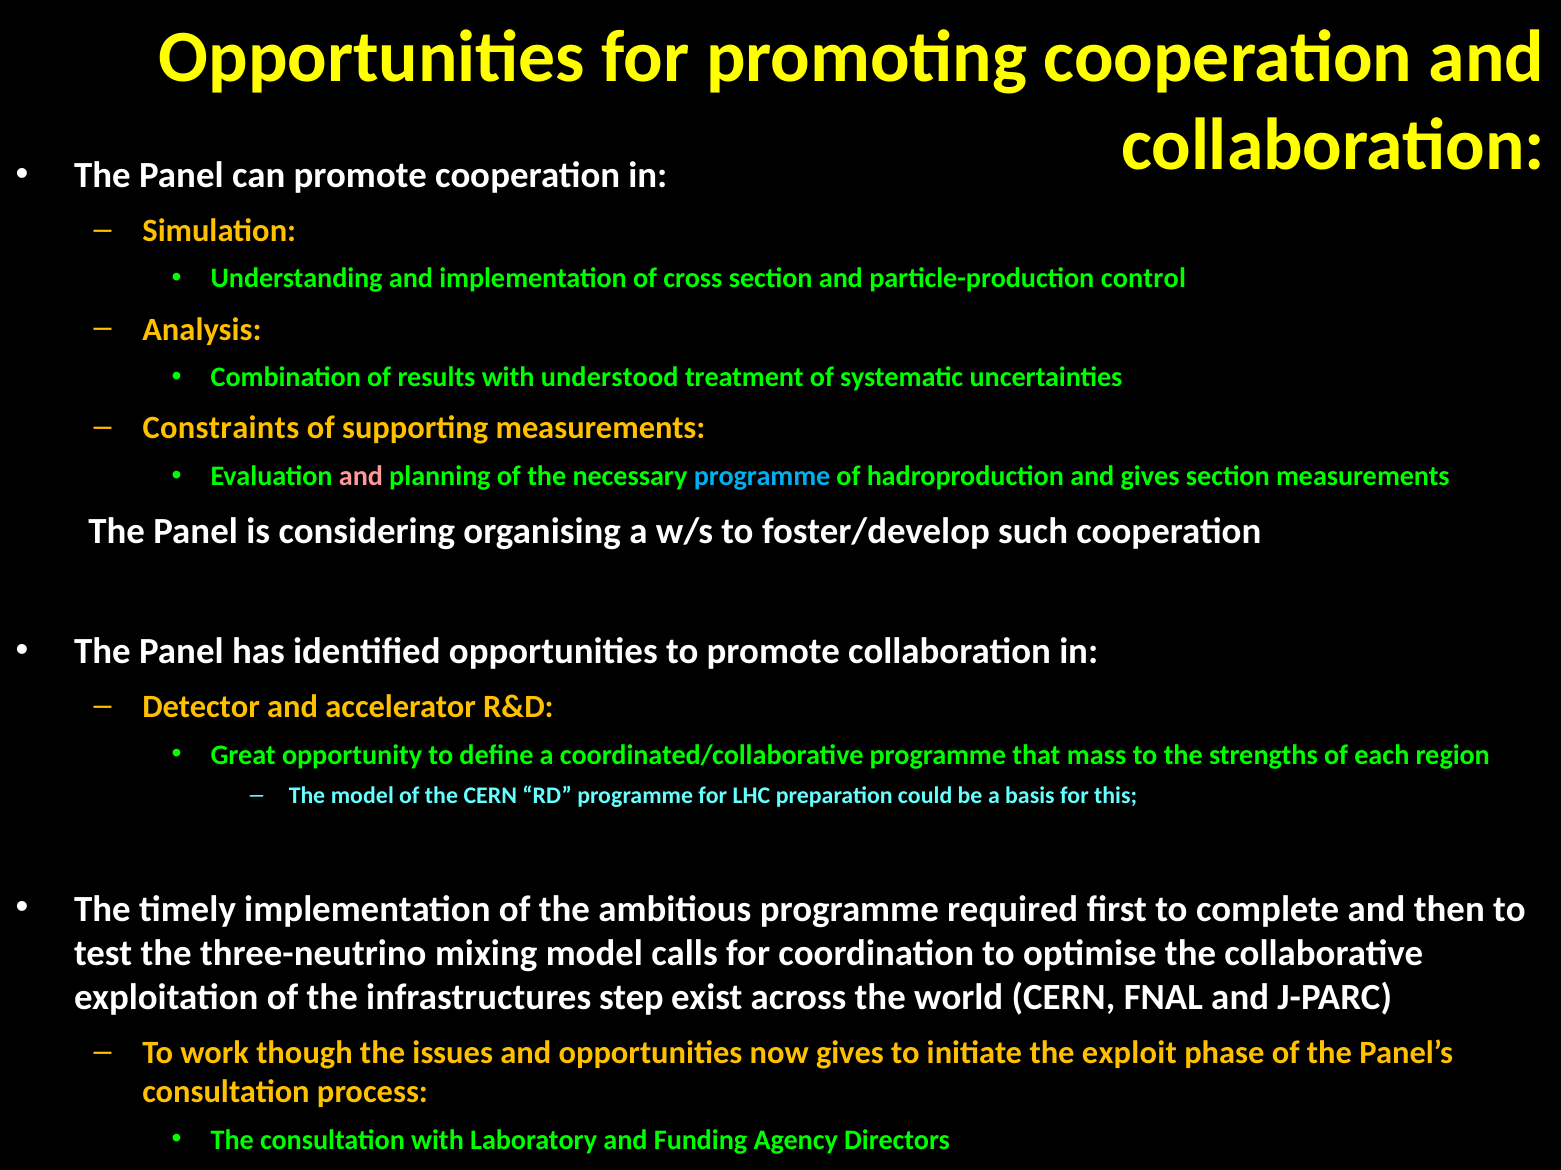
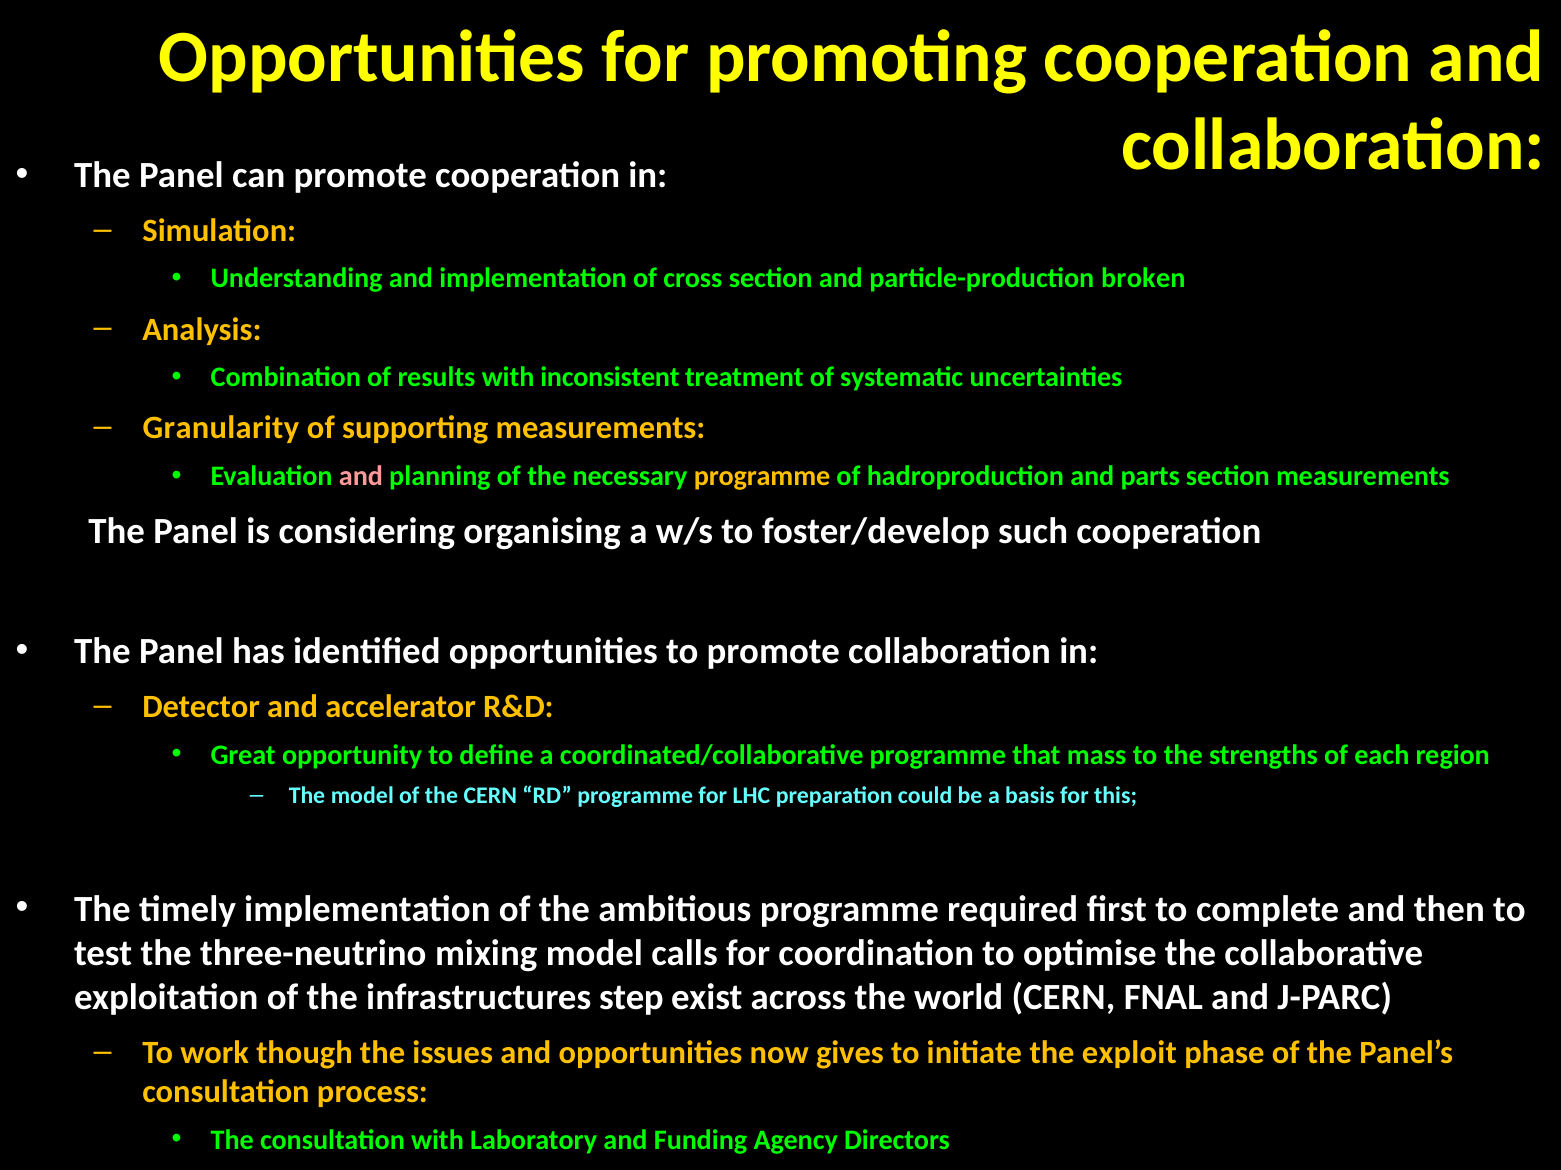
control: control -> broken (1143, 279)
understood: understood -> inconsistent (610, 378)
Constraints: Constraints -> Granularity (221, 428)
programme colour: light blue -> yellow (762, 477)
and gives: gives -> parts (1150, 477)
